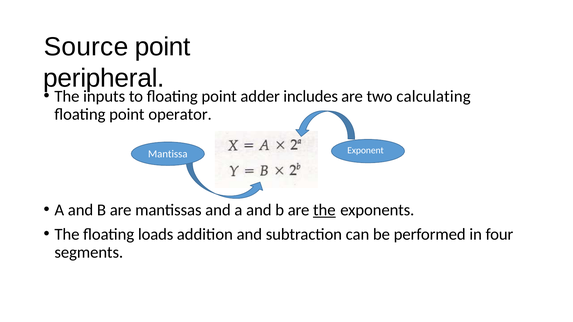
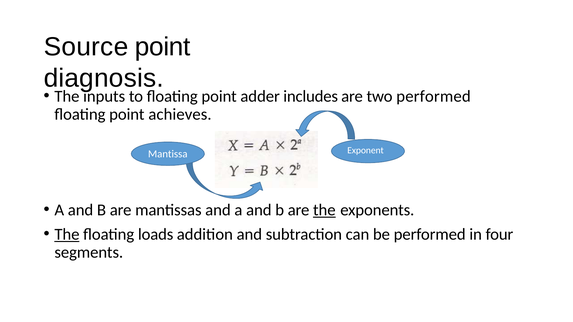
peripheral: peripheral -> diagnosis (104, 78)
two calculating: calculating -> performed (434, 96)
operator: operator -> achieves (180, 114)
The underline: none -> present (67, 235)
